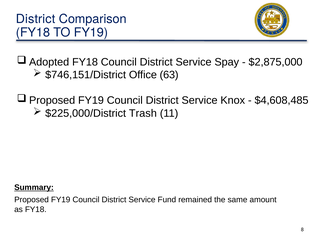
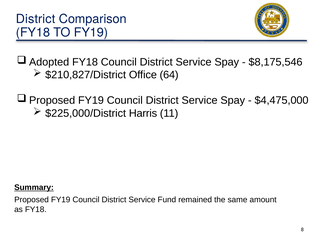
$2,875,000: $2,875,000 -> $8,175,546 (276, 62)
$746,151/District: $746,151/District -> $210,827/District (86, 75)
63: 63 -> 64 (169, 75)
Knox: Knox -> Spay (233, 100)
$4,608,485: $4,608,485 -> $4,475,000 (282, 100)
Trash: Trash -> Harris (143, 113)
